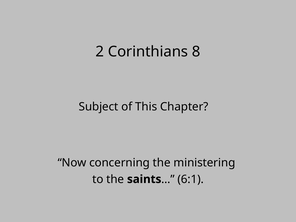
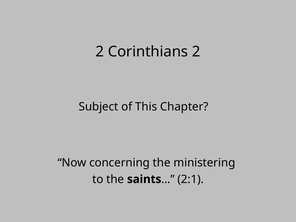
Corinthians 8: 8 -> 2 (196, 52)
6:1: 6:1 -> 2:1 (191, 179)
